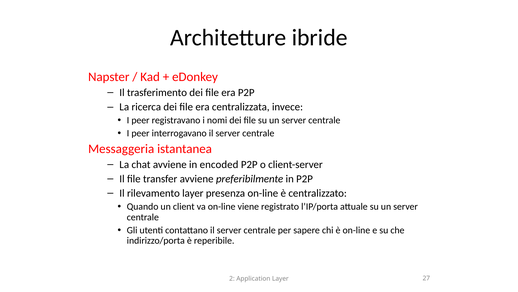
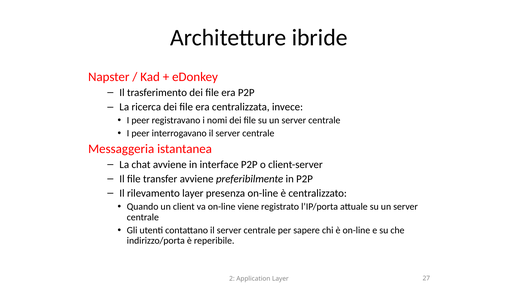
encoded: encoded -> interface (219, 164)
